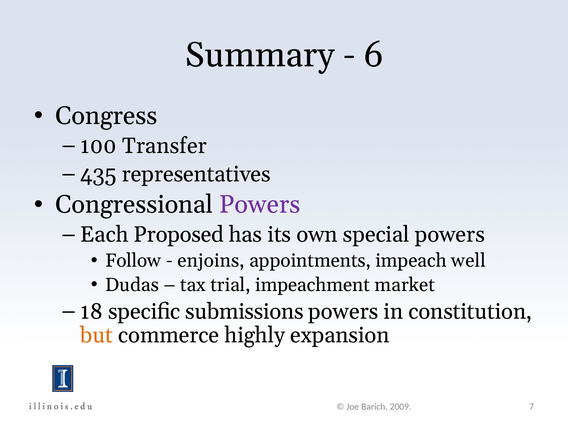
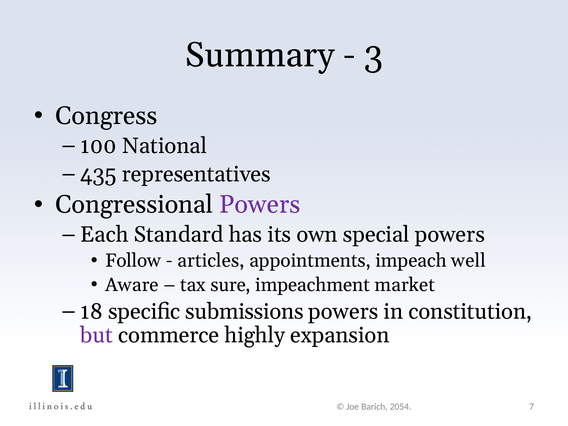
6: 6 -> 3 (373, 55)
Transfer: Transfer -> National (165, 146)
Proposed: Proposed -> Standard (179, 235)
enjoins: enjoins -> articles (211, 261)
Dudas: Dudas -> Aware (132, 285)
trial: trial -> sure (231, 285)
but colour: orange -> purple (97, 335)
2009: 2009 -> 2054 (401, 407)
